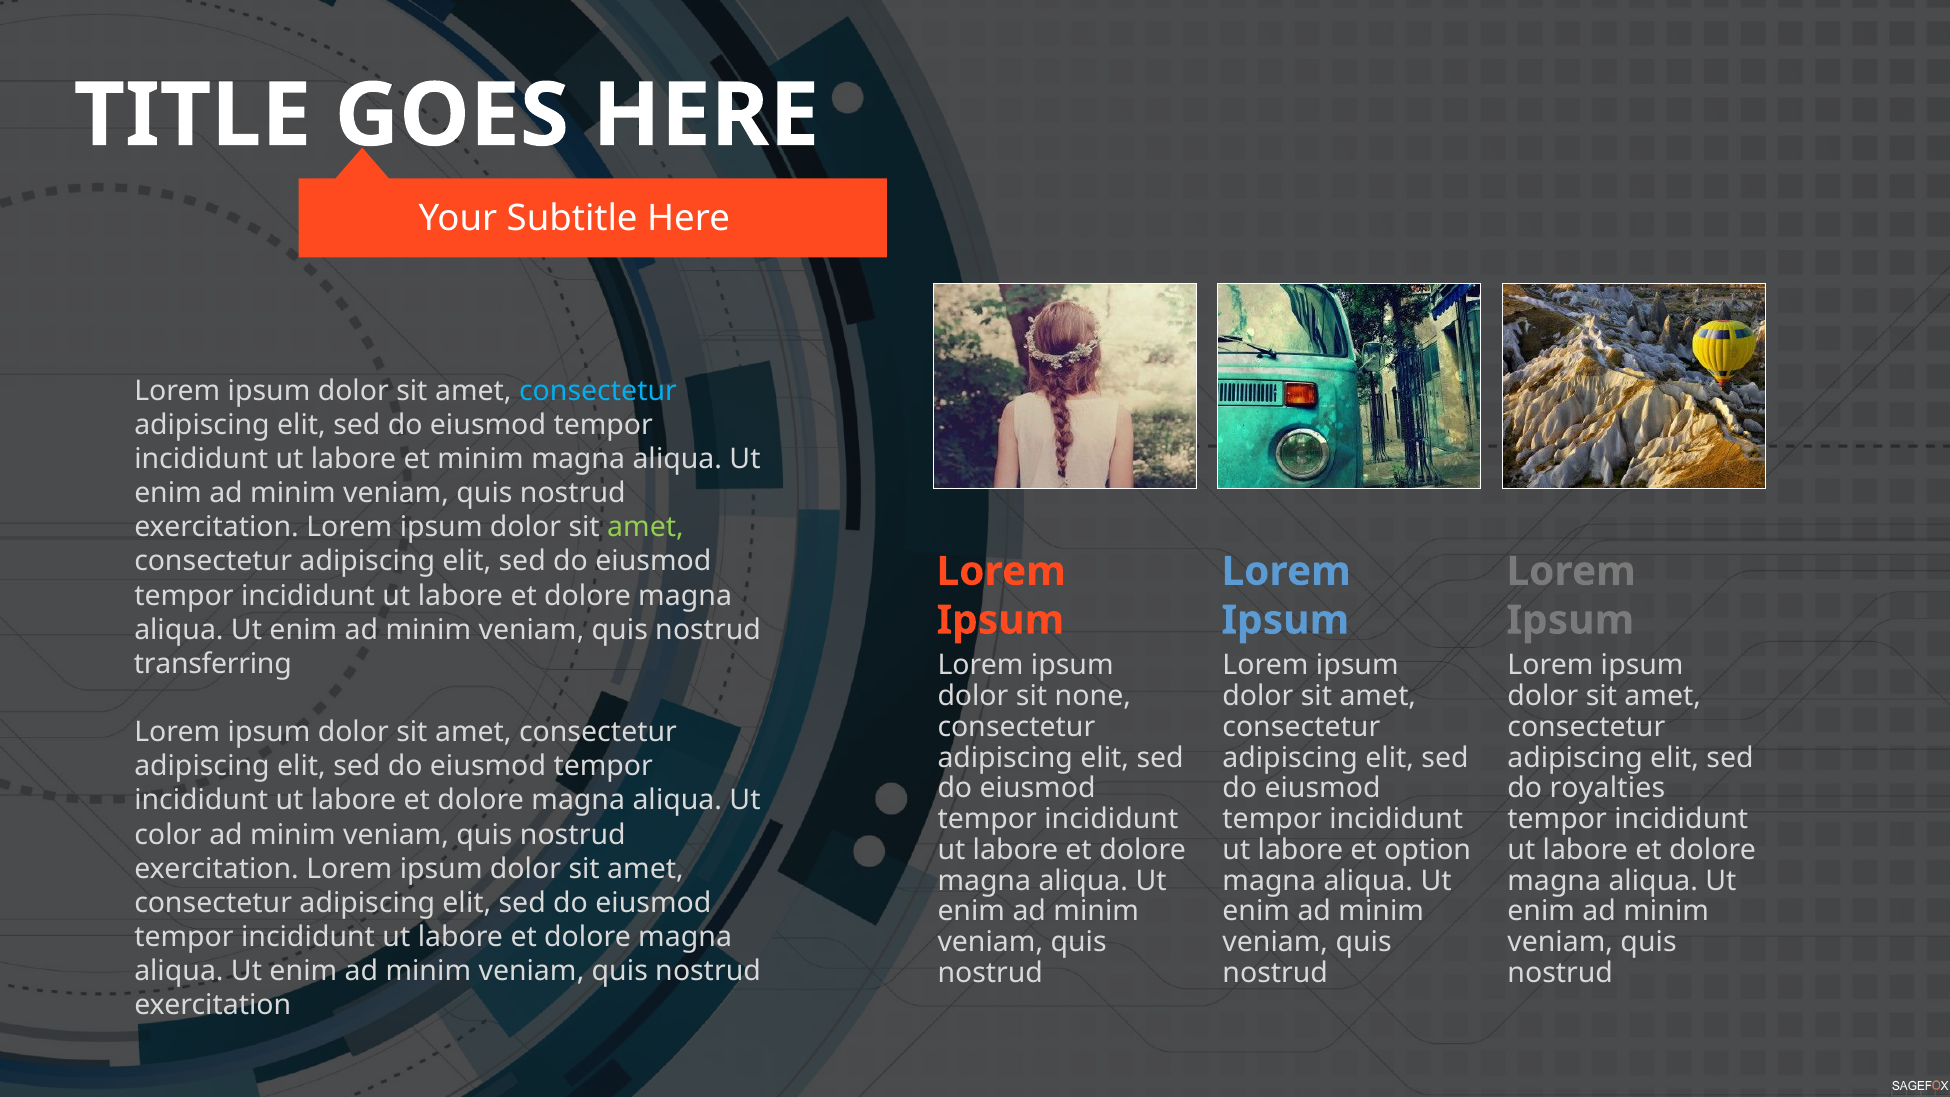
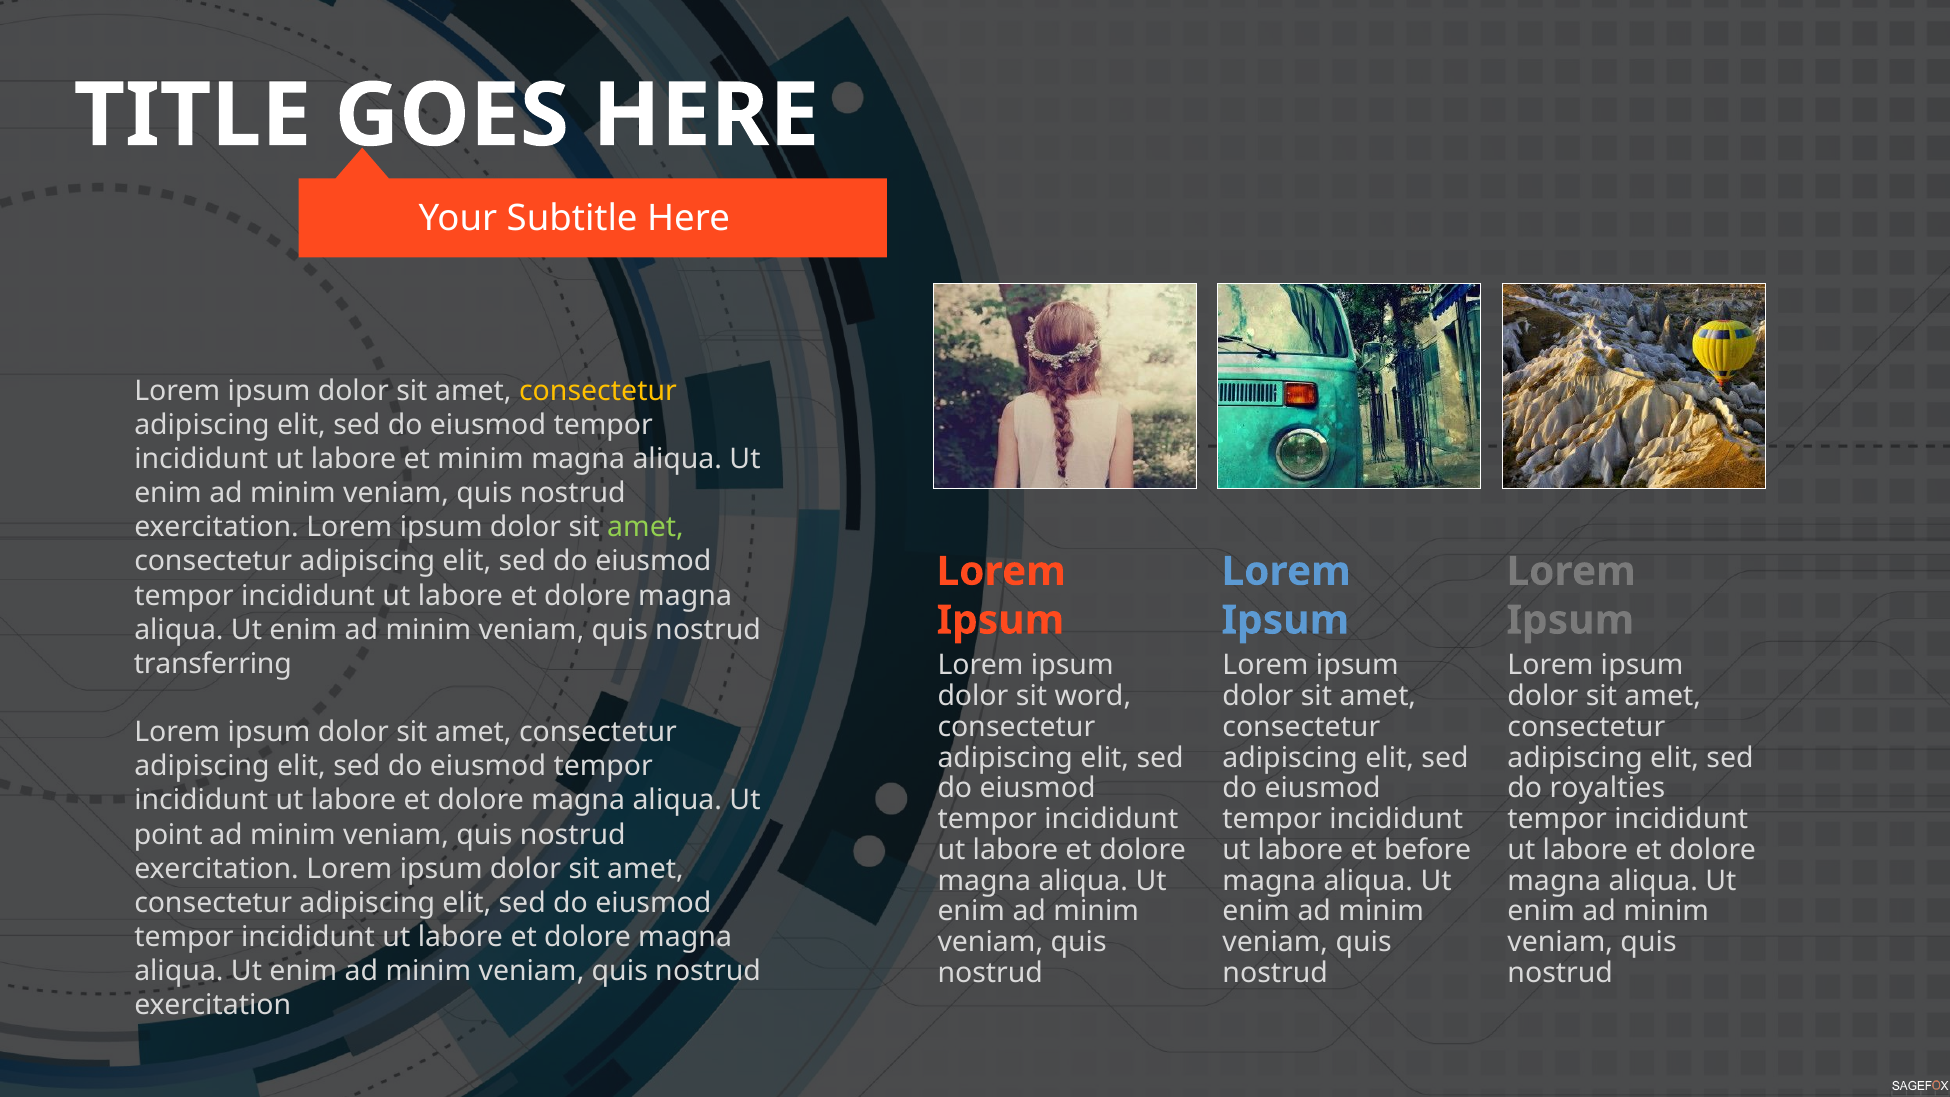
consectetur colour: light blue -> yellow (598, 391)
none: none -> word (1093, 696)
color: color -> point (168, 835)
option: option -> before (1428, 850)
